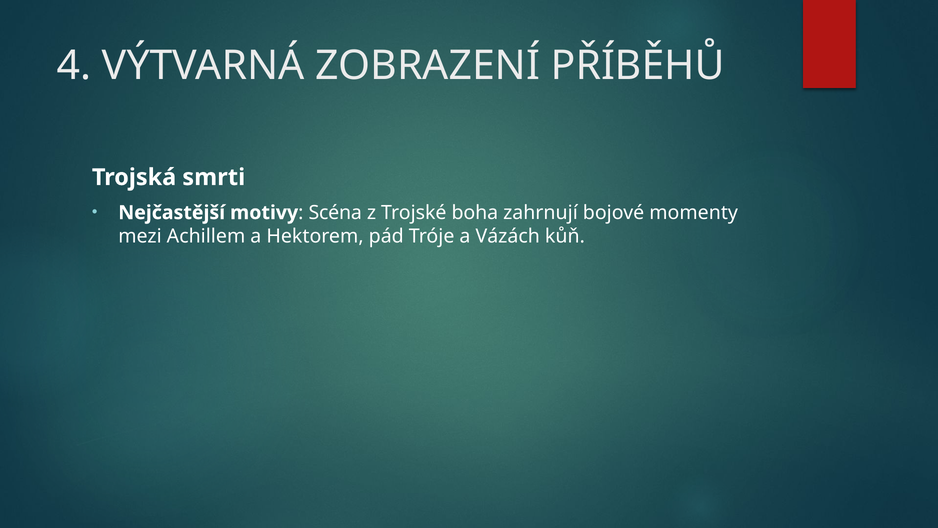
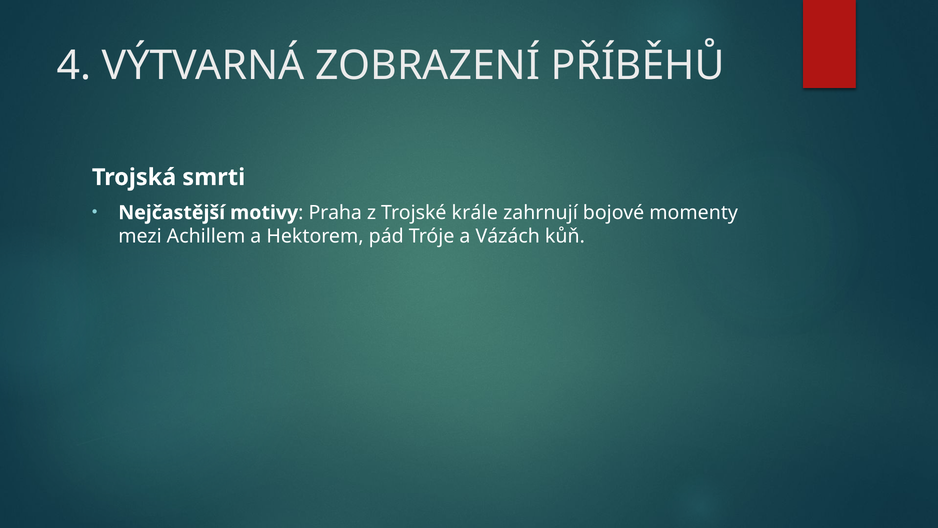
Scéna: Scéna -> Praha (335, 213)
boha: boha -> krále (475, 213)
